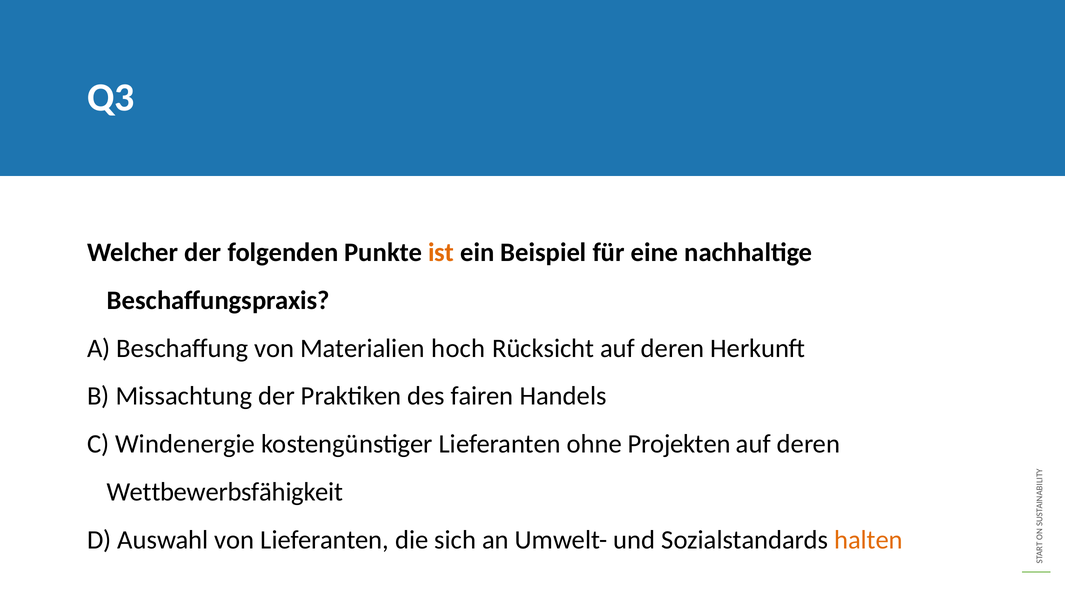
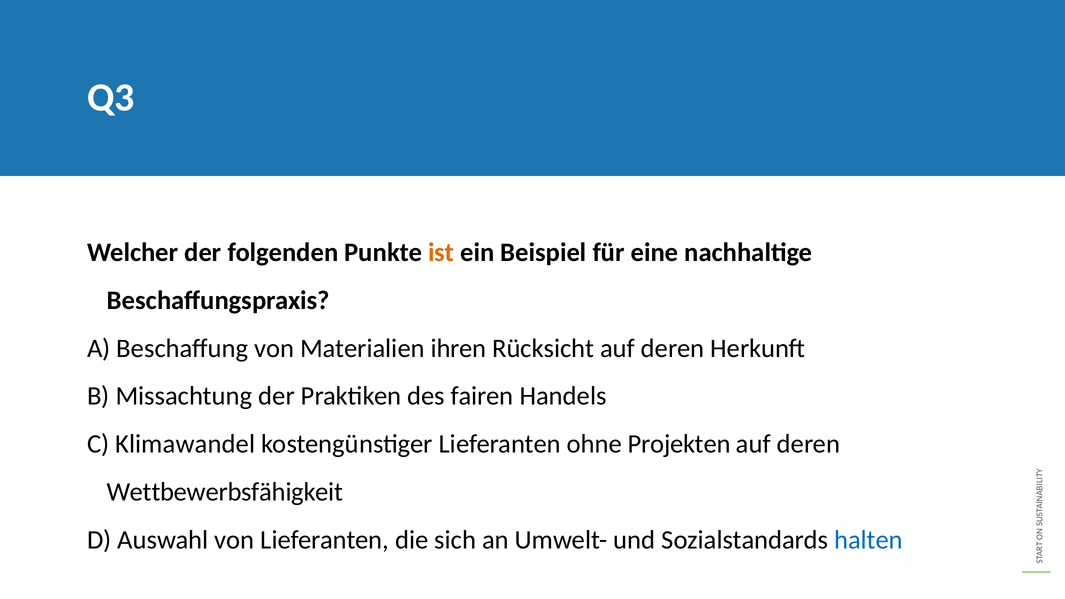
hoch: hoch -> ihren (459, 348)
Windenergie: Windenergie -> Klimawandel (185, 444)
halten colour: orange -> blue (869, 540)
